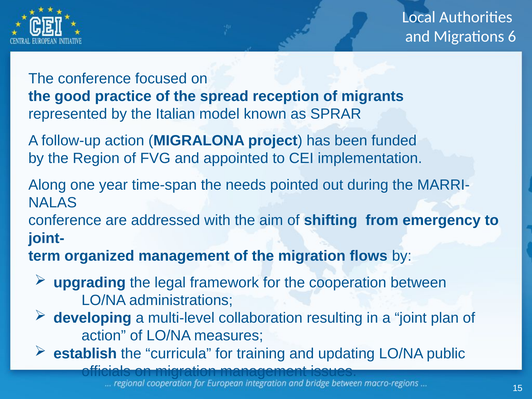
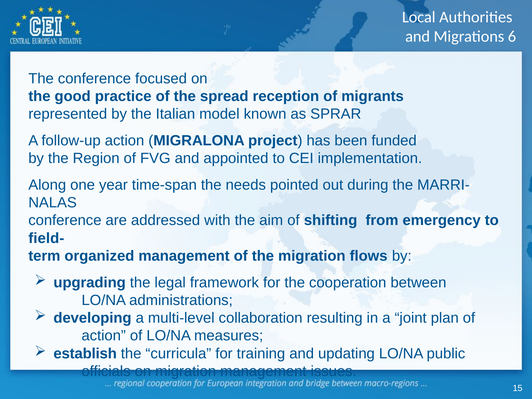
joint-: joint- -> field- (46, 238)
